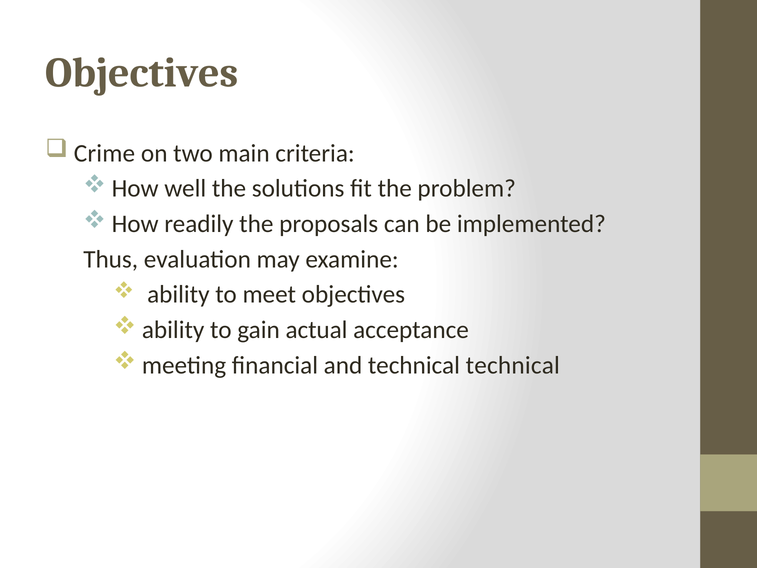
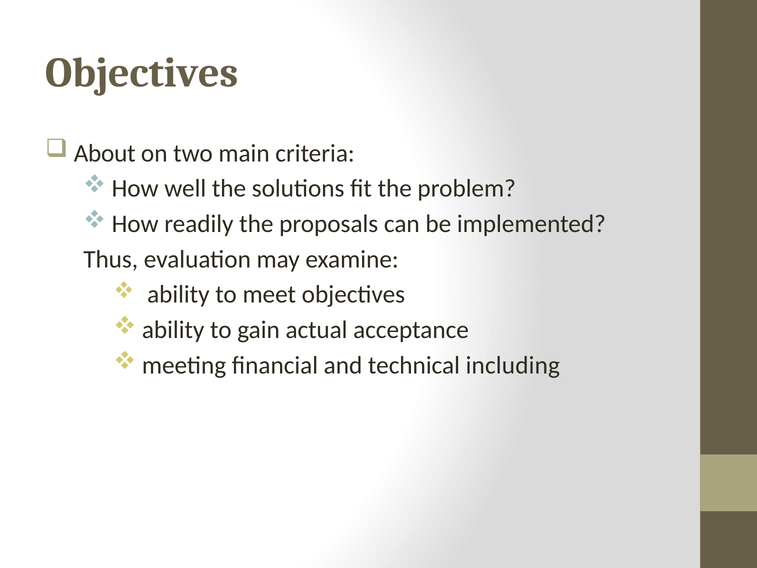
Crime: Crime -> About (105, 153)
technical technical: technical -> including (513, 365)
